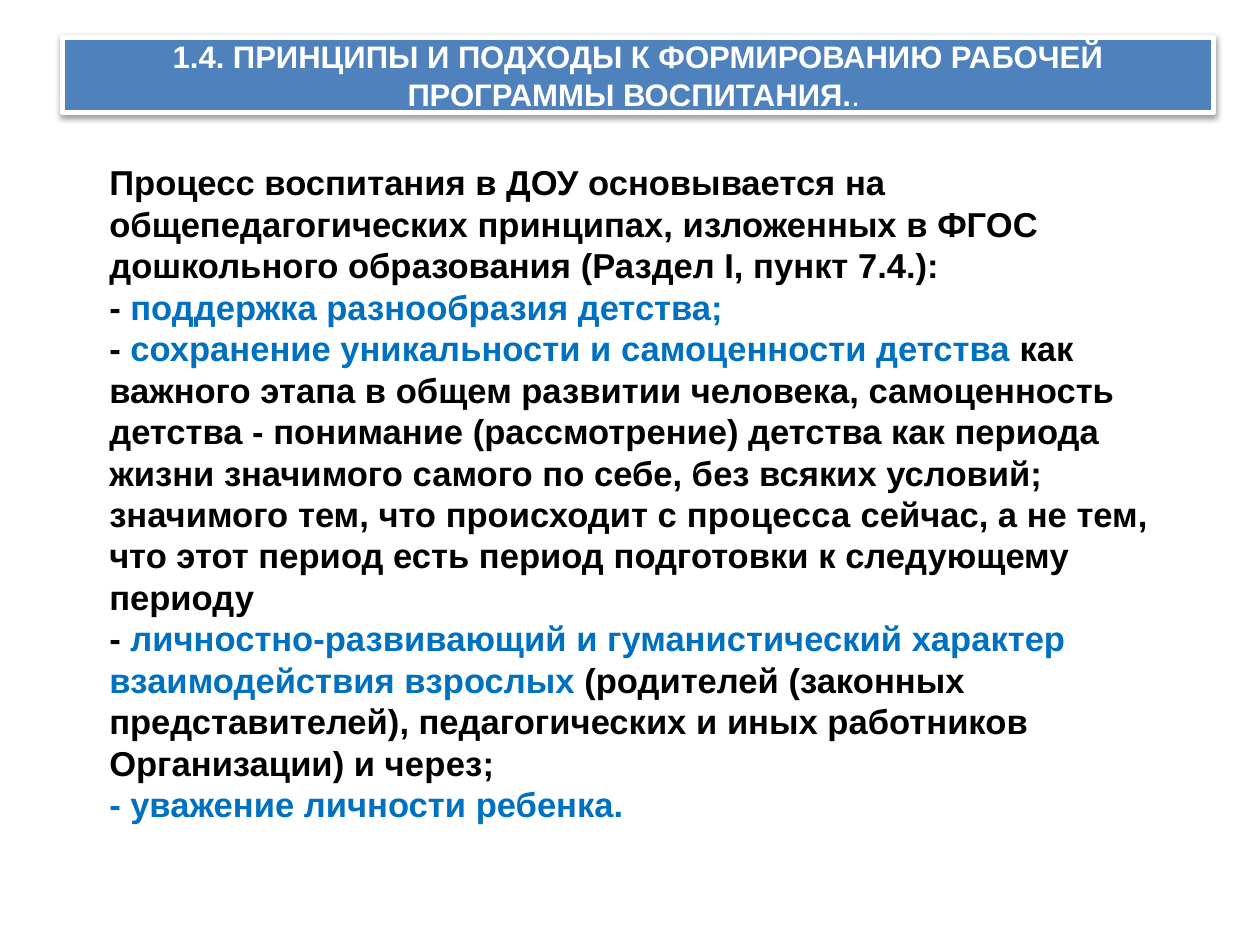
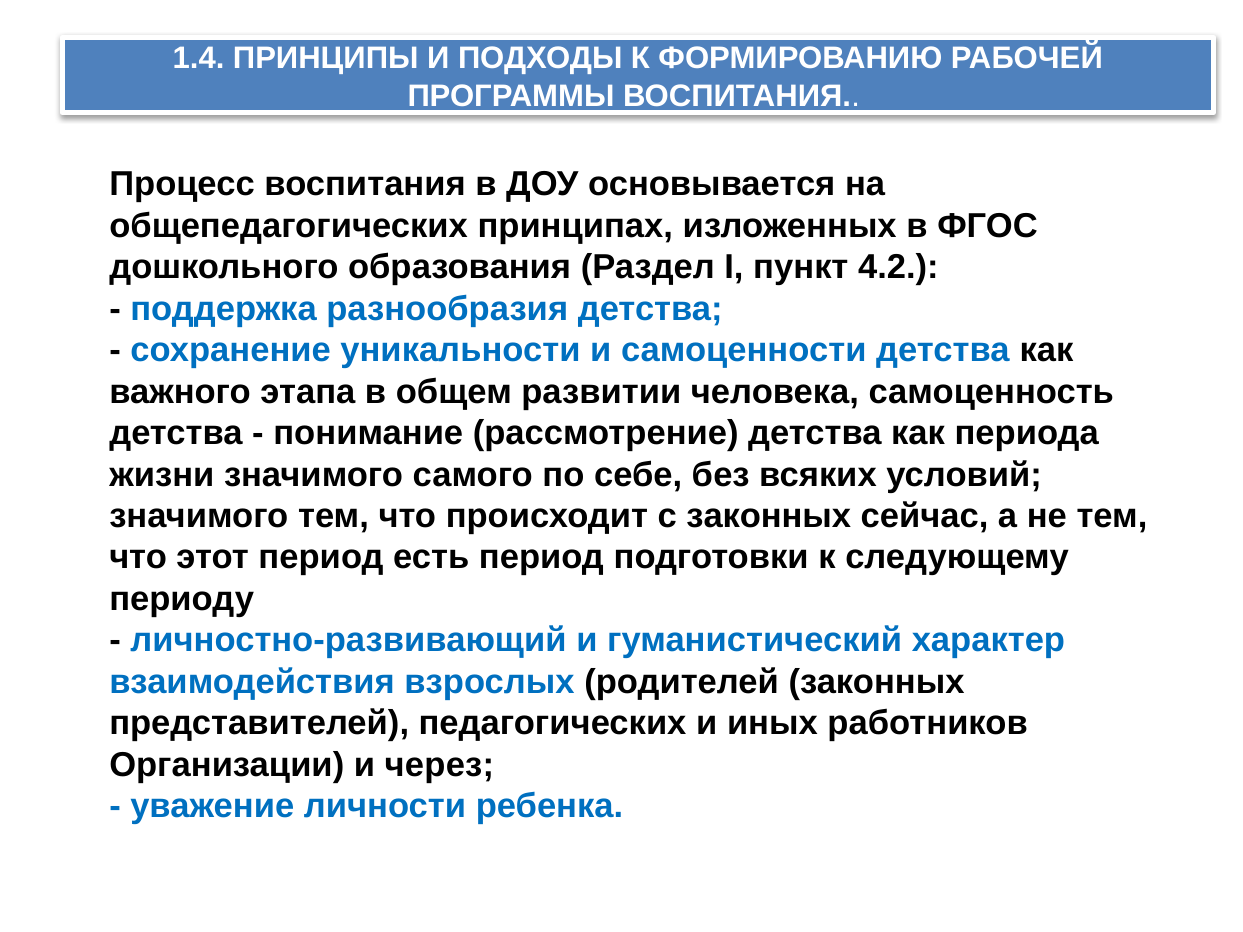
7.4: 7.4 -> 4.2 (898, 267)
с процесса: процесса -> законных (769, 516)
